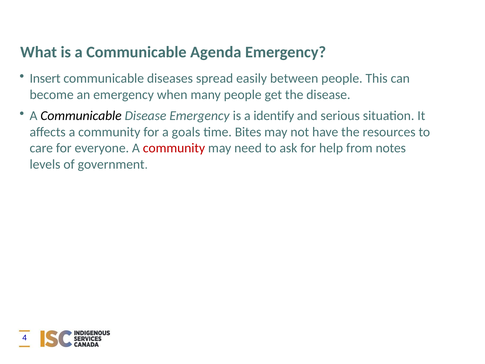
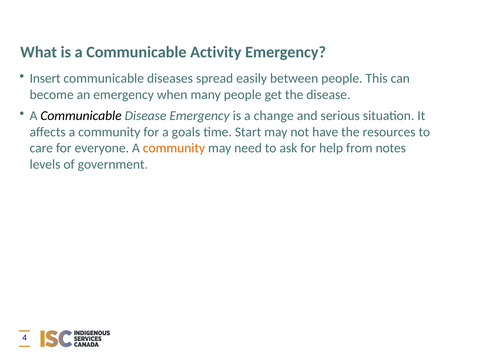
Agenda: Agenda -> Activity (216, 52)
identify: identify -> change (274, 116)
Bites: Bites -> Start (248, 132)
community colour: red -> orange (174, 148)
